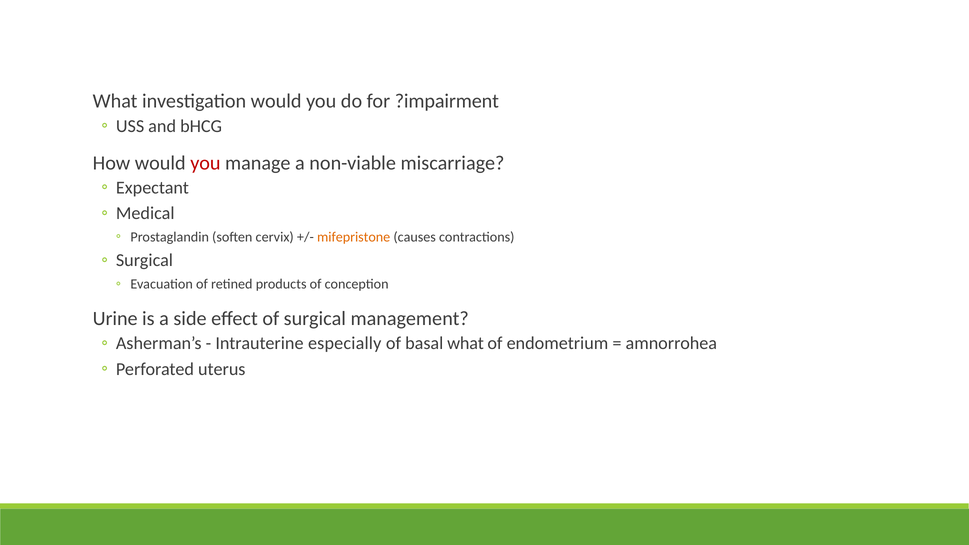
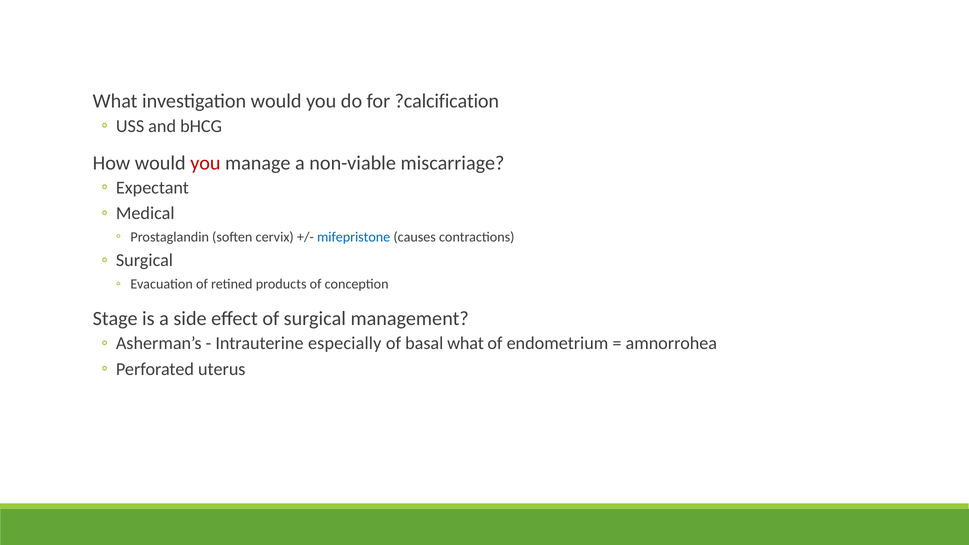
?impairment: ?impairment -> ?calcification (447, 101)
mifepristone colour: orange -> blue (354, 237)
Urine: Urine -> Stage (115, 319)
